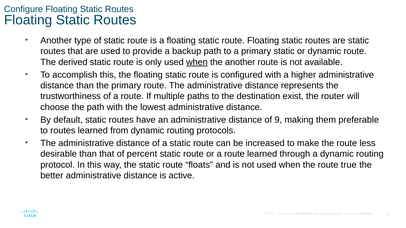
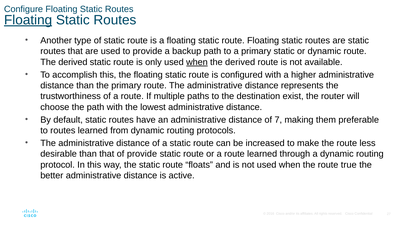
Floating underline: none -> present (28, 20)
another: another -> derived (240, 62)
9: 9 -> 7 (278, 120)
of percent: percent -> provide (142, 154)
